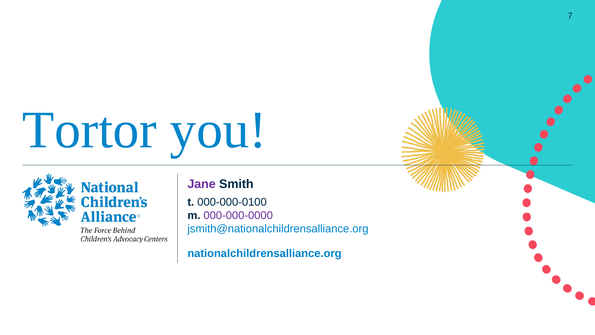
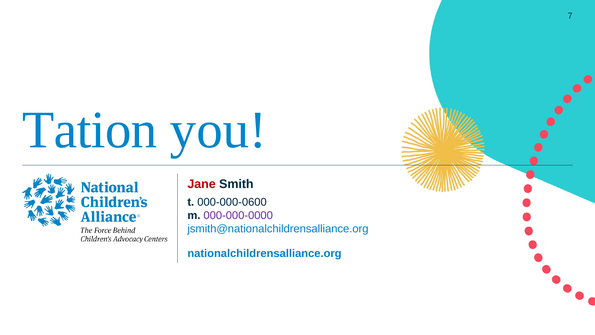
Tortor: Tortor -> Tation (90, 130)
Jane colour: purple -> red (202, 184)
000-000-0100: 000-000-0100 -> 000-000-0600 (232, 202)
